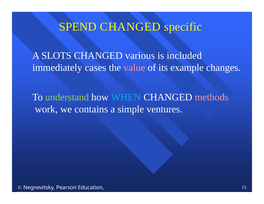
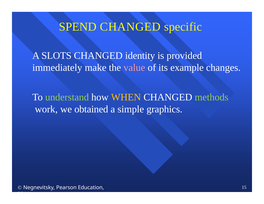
various: various -> identity (140, 56)
included: included -> provided (184, 56)
cases: cases -> make (96, 68)
WHEN colour: light blue -> yellow (126, 97)
methods colour: pink -> light green (212, 97)
contains: contains -> obtained (91, 109)
ventures: ventures -> graphics (164, 109)
